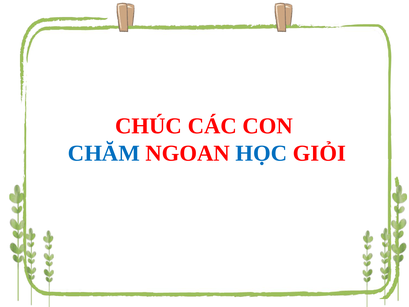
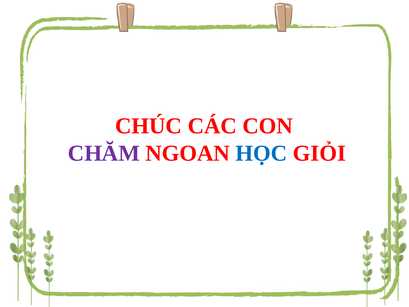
CHĂM colour: blue -> purple (104, 153)
